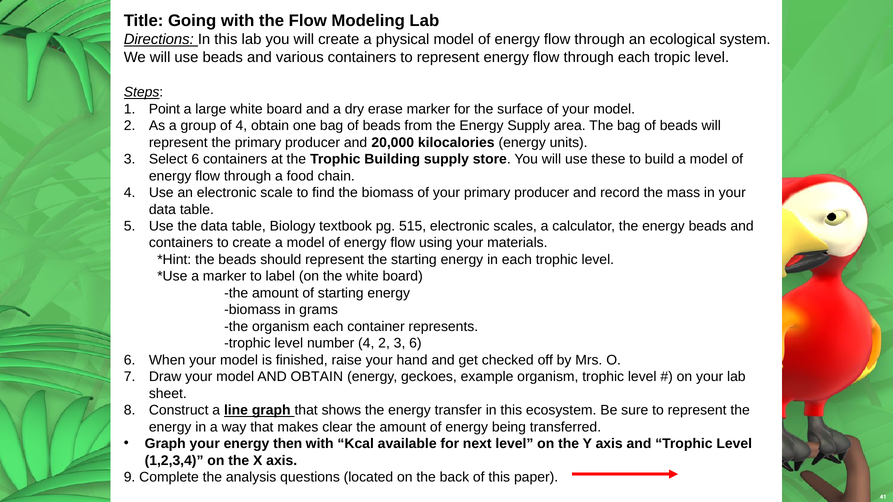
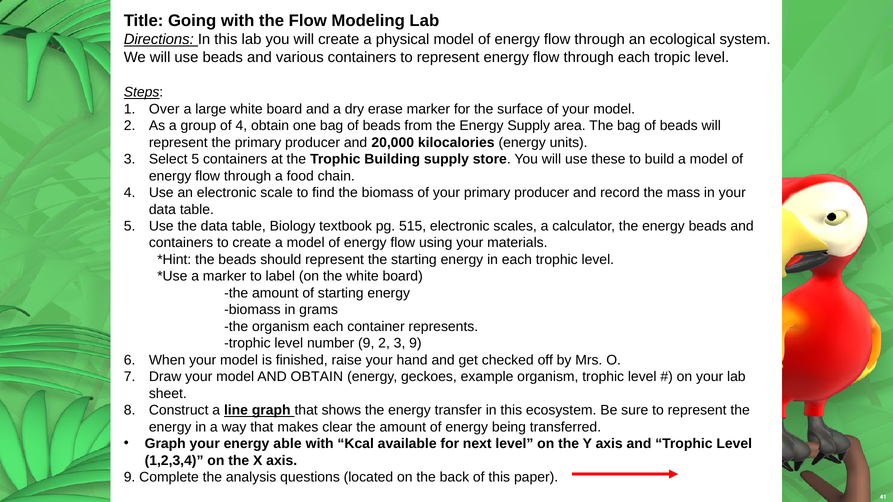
Point: Point -> Over (164, 109)
Select 6: 6 -> 5 (195, 159)
number 4: 4 -> 9 (366, 343)
3 6: 6 -> 9 (415, 343)
then: then -> able (288, 444)
